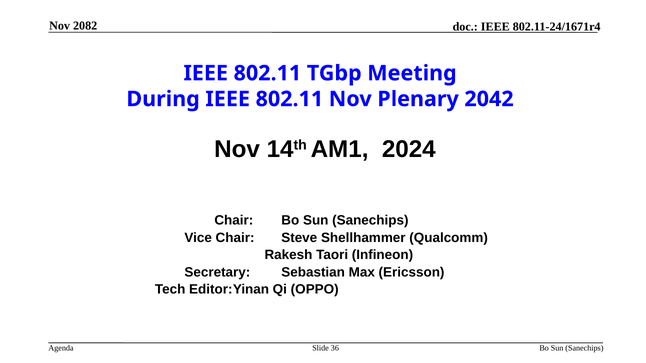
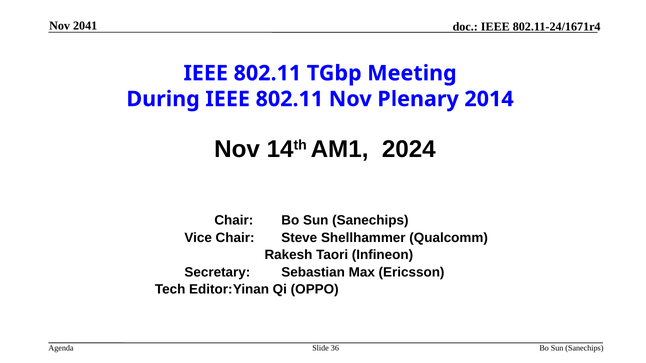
2082: 2082 -> 2041 (85, 26)
2042: 2042 -> 2014 (489, 99)
